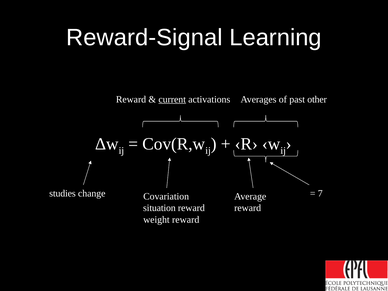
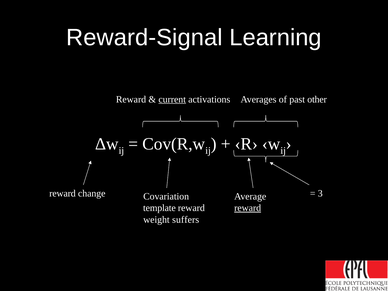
studies: studies -> reward (62, 193)
7: 7 -> 3 (320, 193)
situation: situation -> template (159, 208)
reward underline: none -> present (248, 208)
weight reward: reward -> suffers (186, 220)
